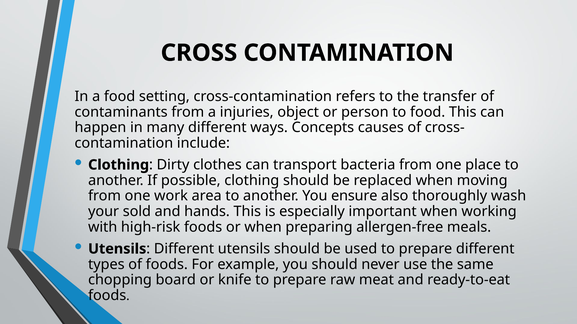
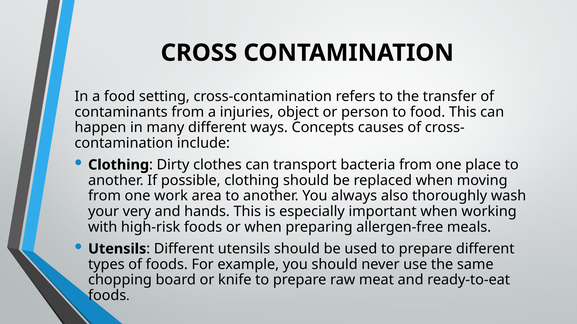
ensure: ensure -> always (354, 196)
sold: sold -> very (137, 212)
